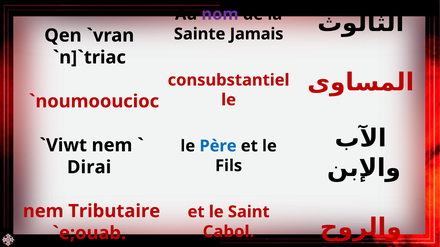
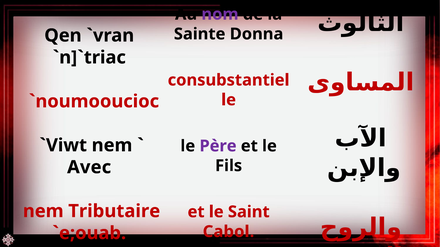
Jamais: Jamais -> Donna (257, 34)
Père colour: blue -> purple (218, 146)
Dirai: Dirai -> Avec (89, 168)
